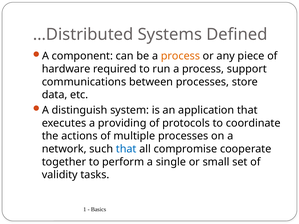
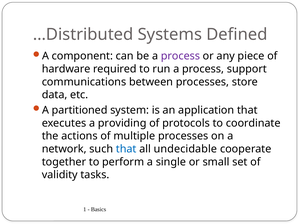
process colour: orange -> purple (180, 56)
distinguish: distinguish -> partitioned (80, 110)
compromise: compromise -> undecidable (185, 149)
